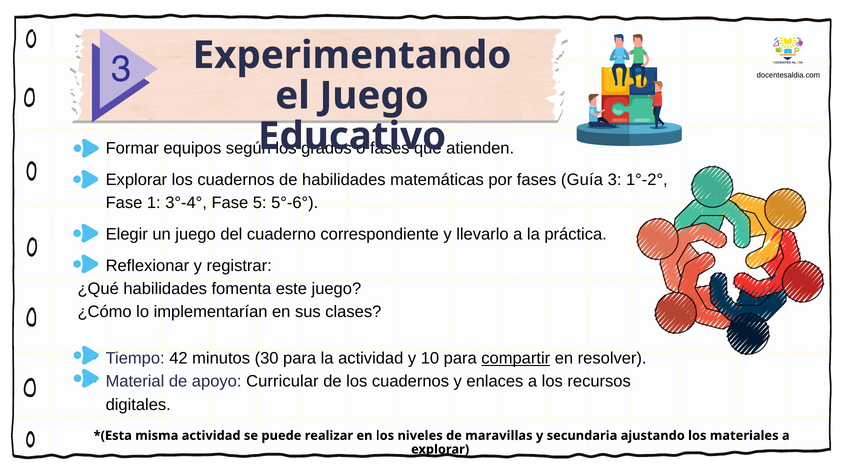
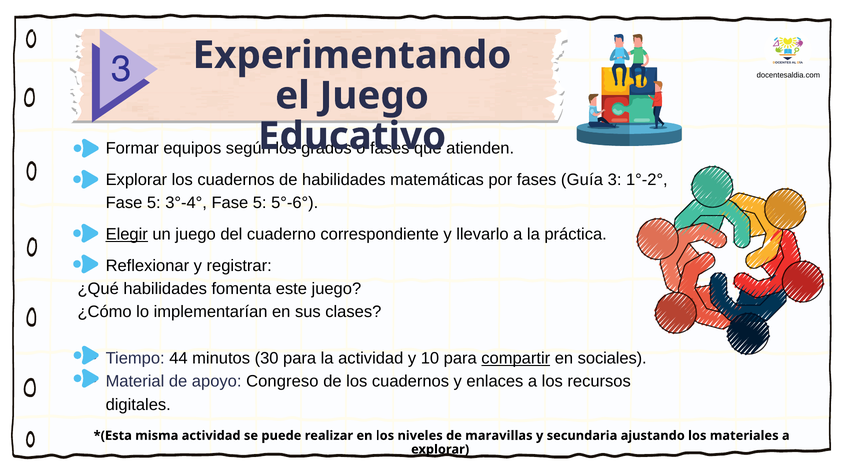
1: 1 -> 5 (154, 203)
Elegir underline: none -> present (127, 234)
42: 42 -> 44 (178, 358)
resolver: resolver -> sociales (612, 358)
Curricular: Curricular -> Congreso (282, 381)
